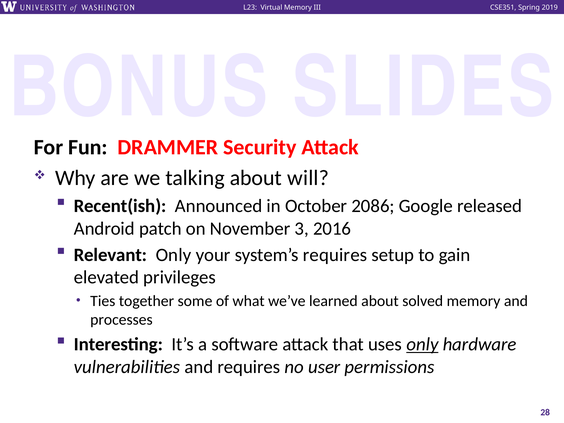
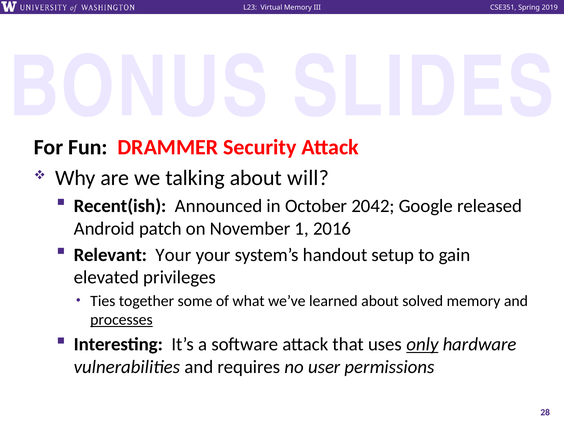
2086: 2086 -> 2042 (373, 206)
3: 3 -> 1 (302, 229)
Relevant Only: Only -> Your (174, 255)
system’s requires: requires -> handout (335, 255)
processes underline: none -> present (121, 320)
